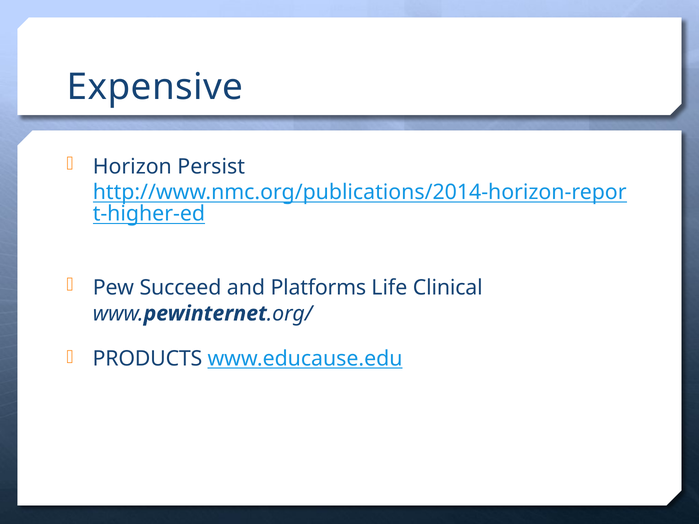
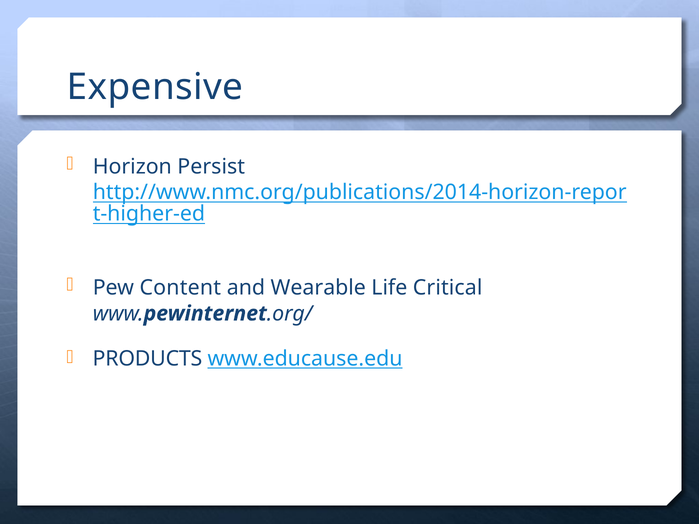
Succeed: Succeed -> Content (180, 288)
Platforms: Platforms -> Wearable (318, 288)
Clinical: Clinical -> Critical (448, 288)
